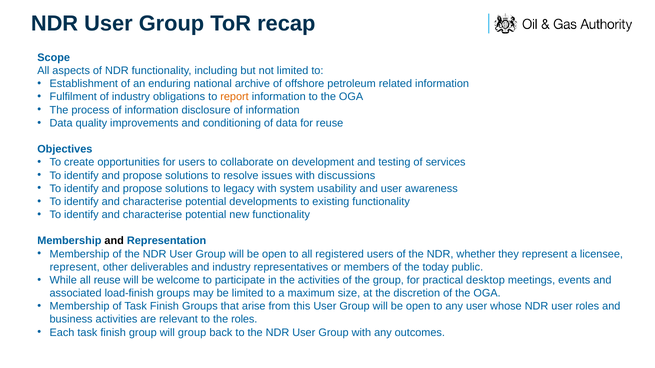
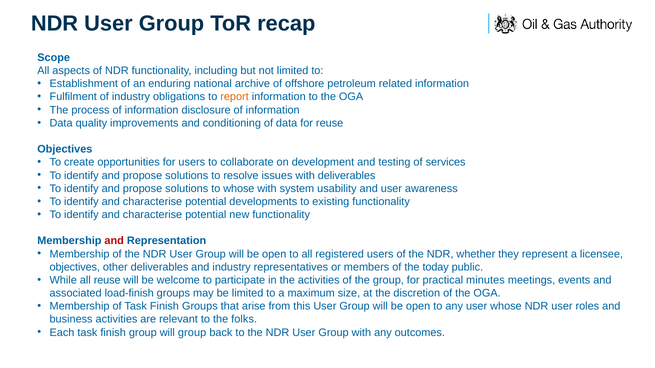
with discussions: discussions -> deliverables (347, 176)
to legacy: legacy -> whose (239, 189)
and colour: black -> red (114, 241)
represent: represent -> objectives (75, 267)
desktop: desktop -> minutes (485, 280)
the roles: roles -> folks (244, 320)
